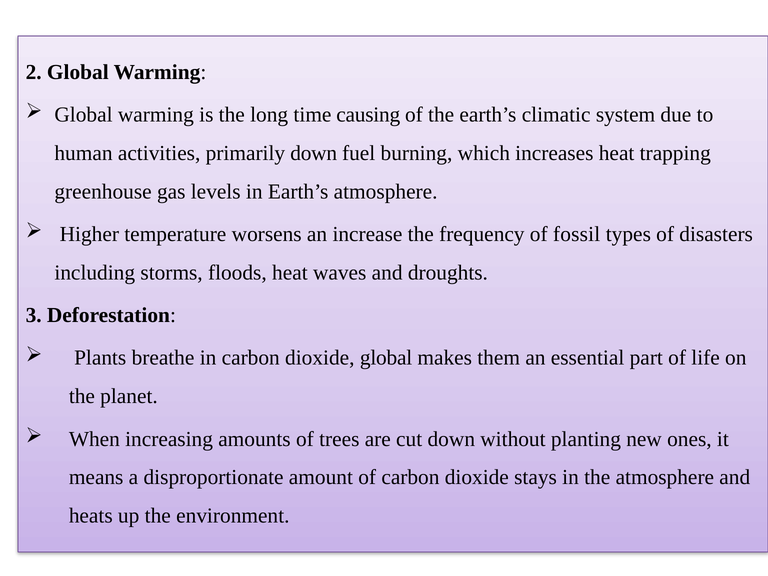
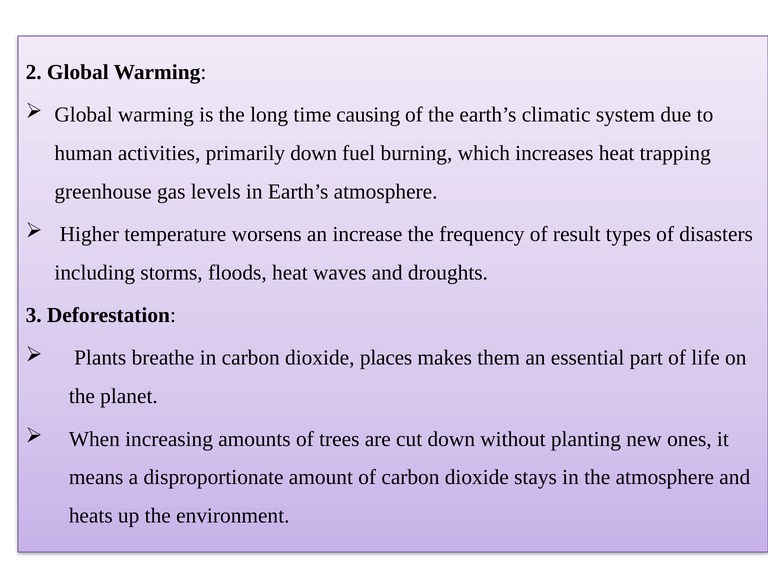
fossil: fossil -> result (577, 234)
dioxide global: global -> places (386, 358)
